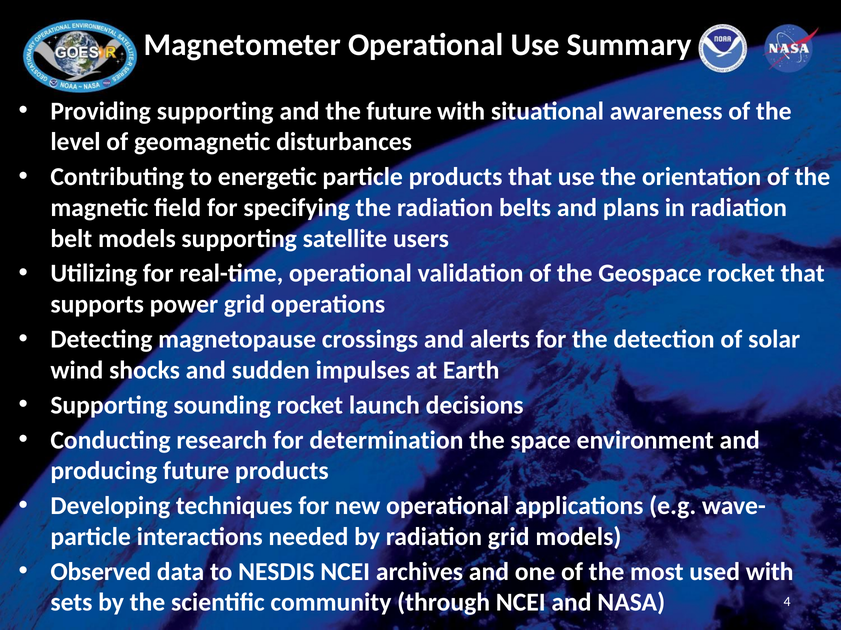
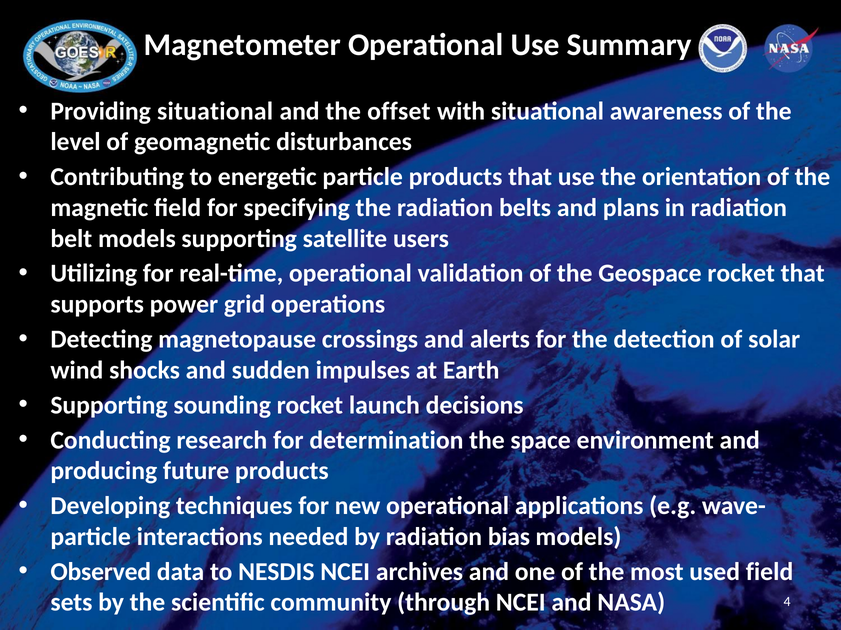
Providing supporting: supporting -> situational (215, 111)
the future: future -> offset (399, 111)
radiation grid: grid -> bias (509, 537)
used with: with -> field (770, 572)
